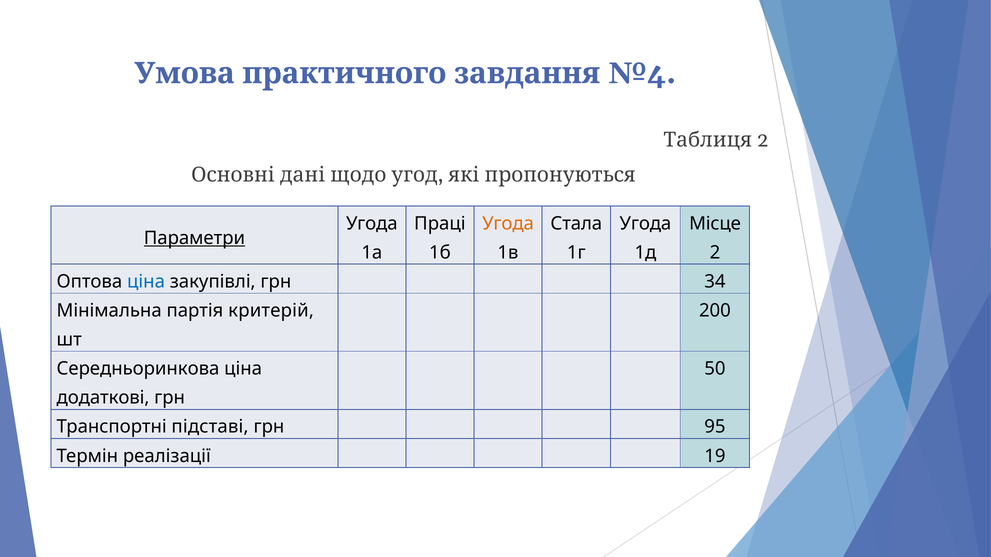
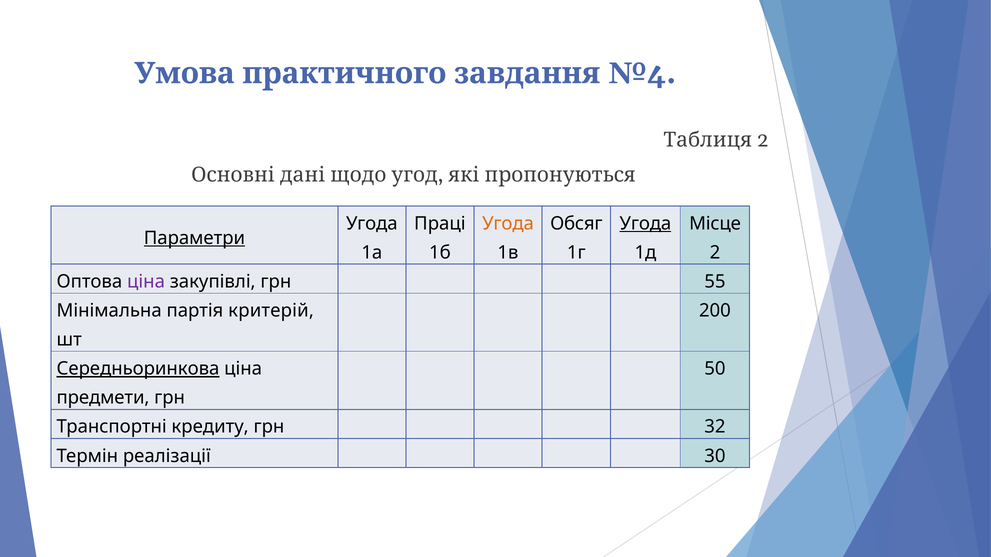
Стала: Стала -> Обсяг (576, 224)
Угода underline: none -> present (645, 224)
ціна colour: blue -> purple (146, 282)
34: 34 -> 55 (715, 282)
Середньоринкова underline: none -> present (138, 369)
додаткові: додаткові -> предмети (103, 398)
підставі: підставі -> кредиту (210, 427)
95: 95 -> 32 (715, 427)
19: 19 -> 30 (715, 456)
